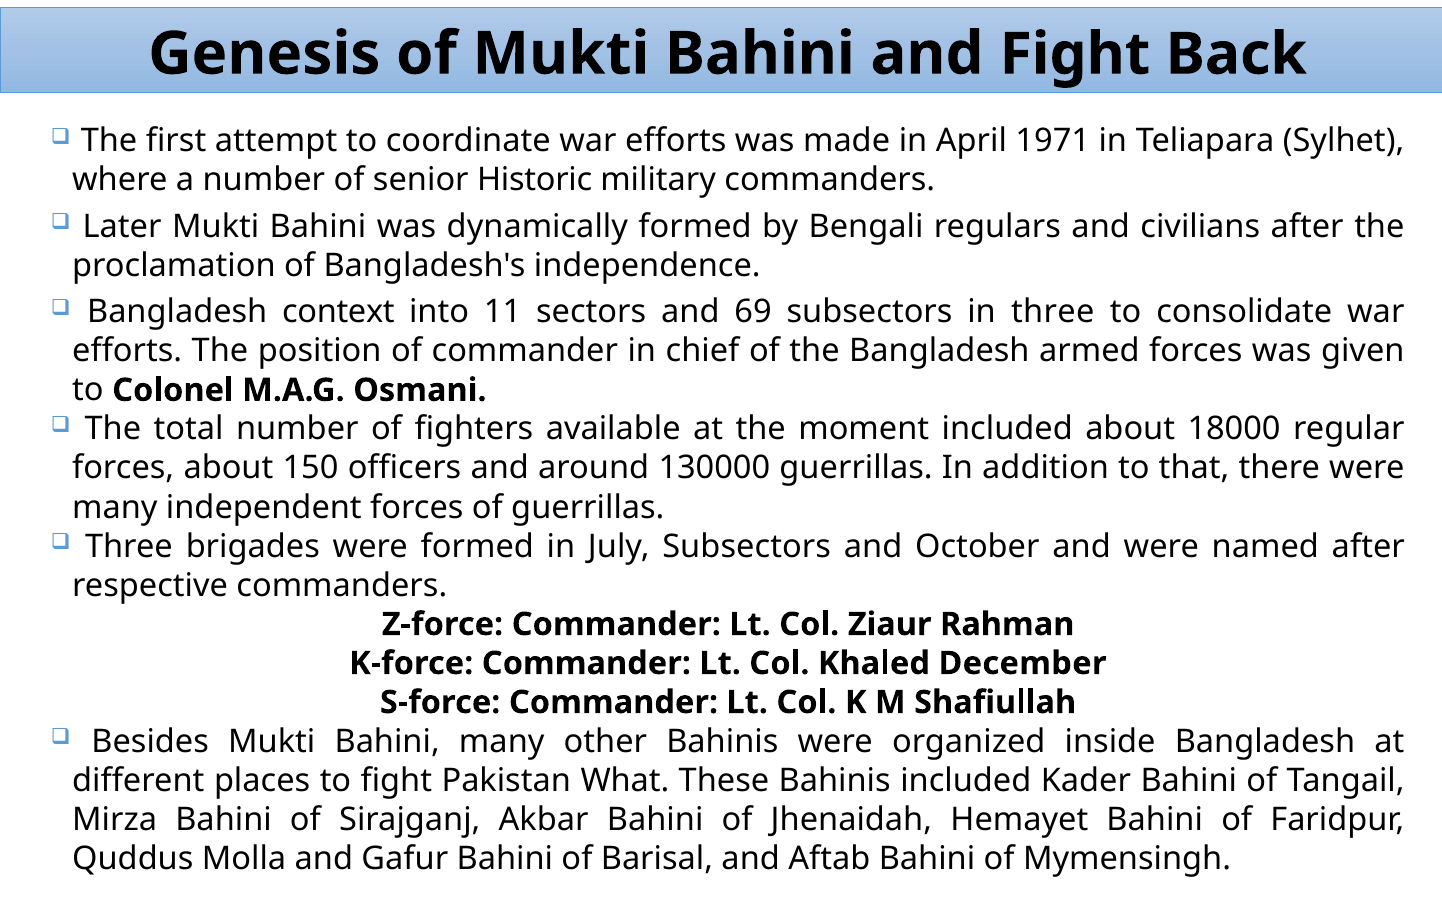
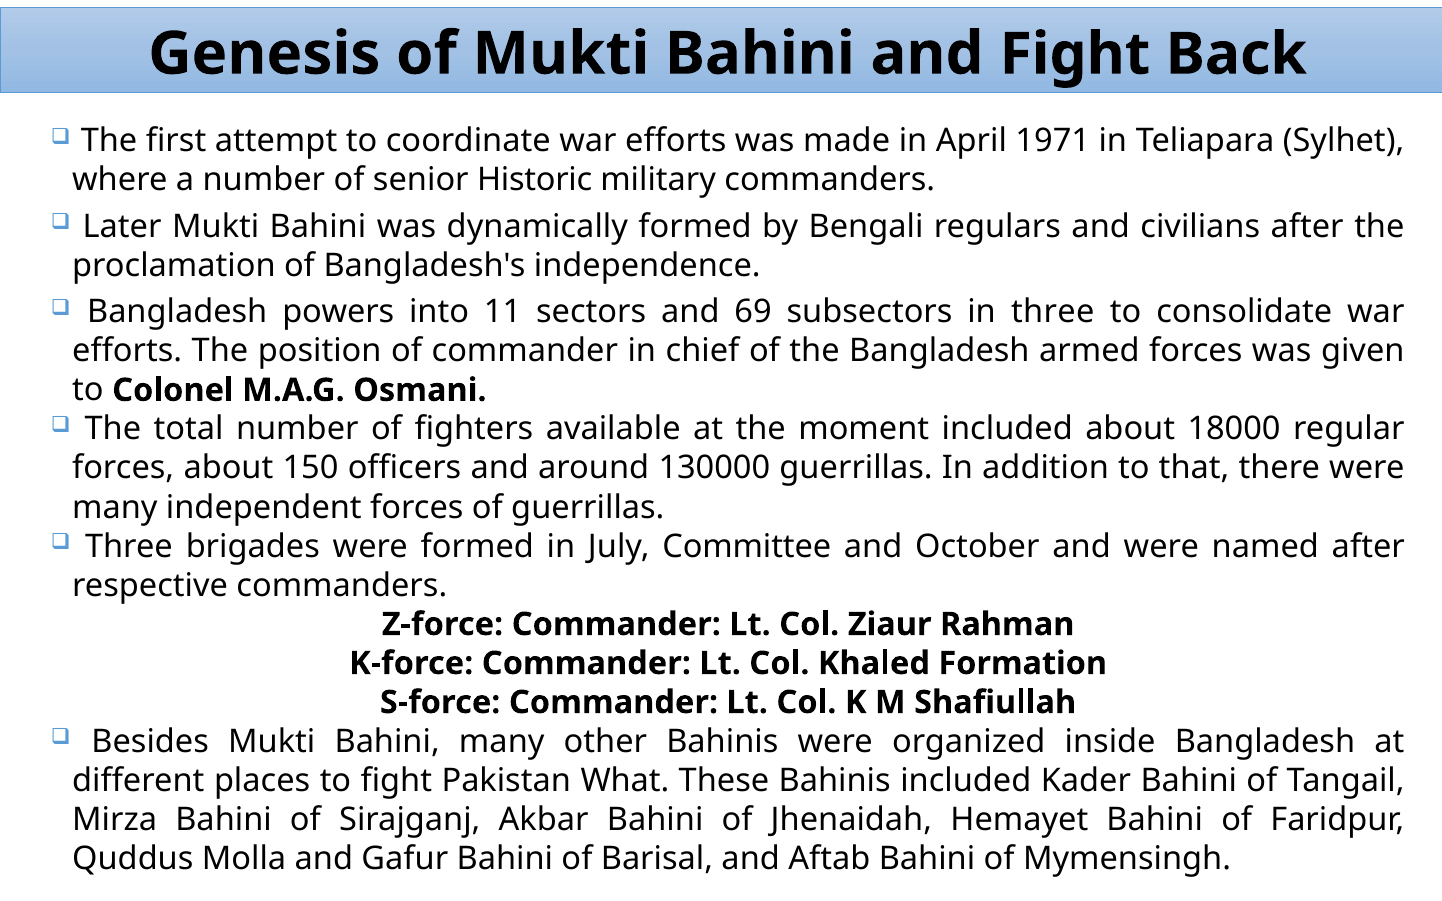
context: context -> powers (338, 312)
July Subsectors: Subsectors -> Committee (747, 546)
December: December -> Formation (1023, 664)
